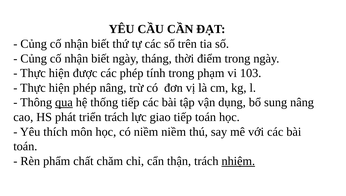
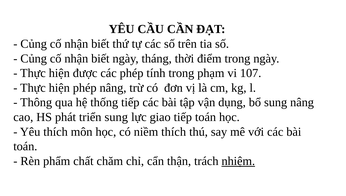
103: 103 -> 107 (251, 73)
qua underline: present -> none (64, 102)
triển trách: trách -> sung (116, 117)
niềm niềm: niềm -> thích (174, 132)
